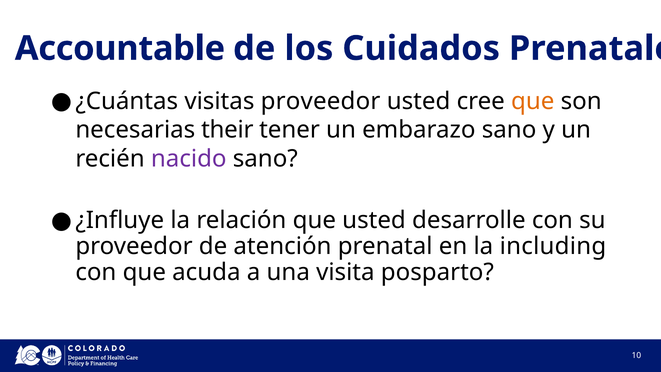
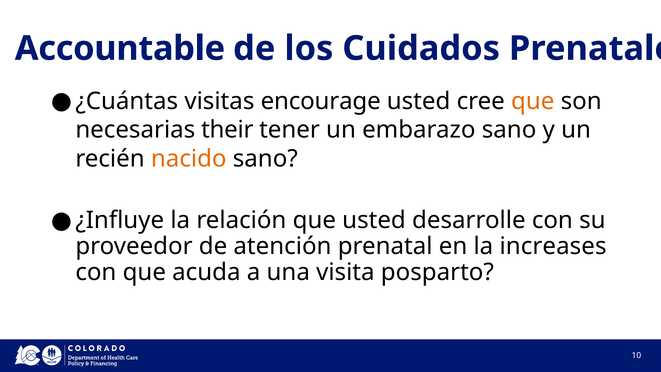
visitas proveedor: proveedor -> encourage (321, 101)
nacido colour: purple -> orange (189, 159)
including: including -> increases (553, 246)
